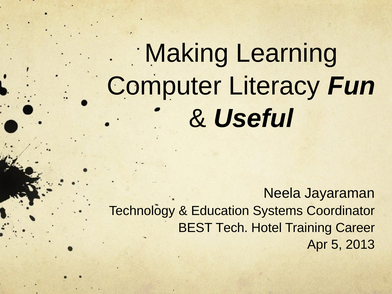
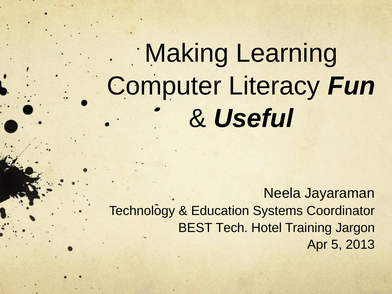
Career: Career -> Jargon (355, 228)
